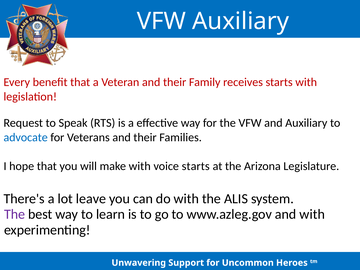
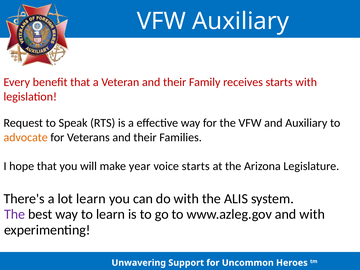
advocate colour: blue -> orange (26, 137)
make with: with -> year (140, 166)
lot leave: leave -> learn (91, 199)
